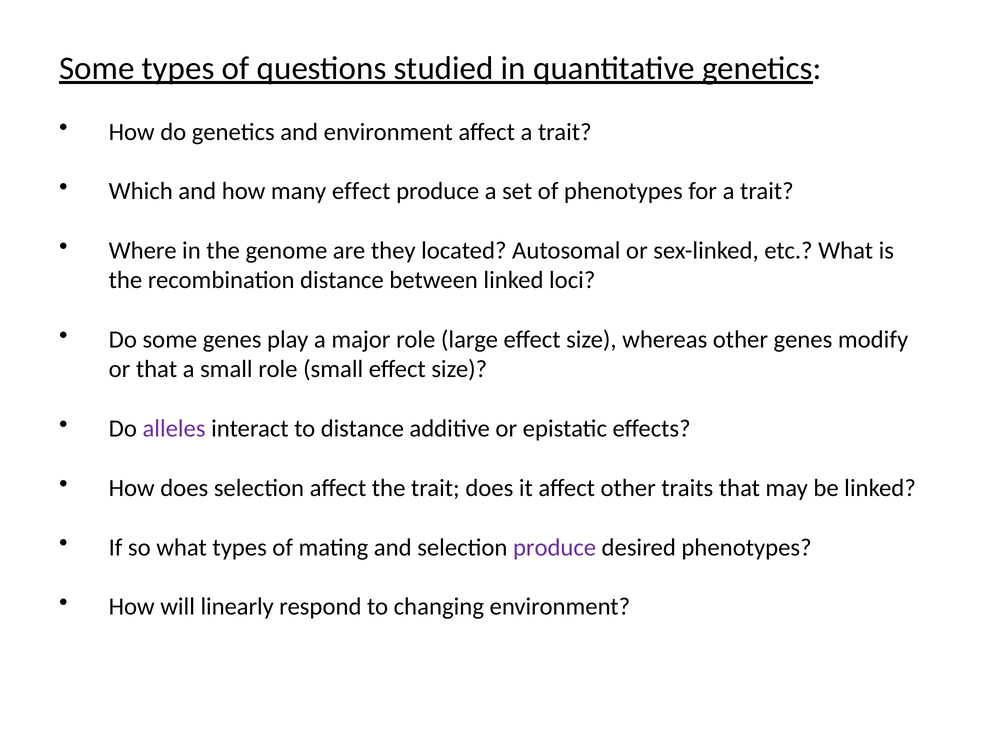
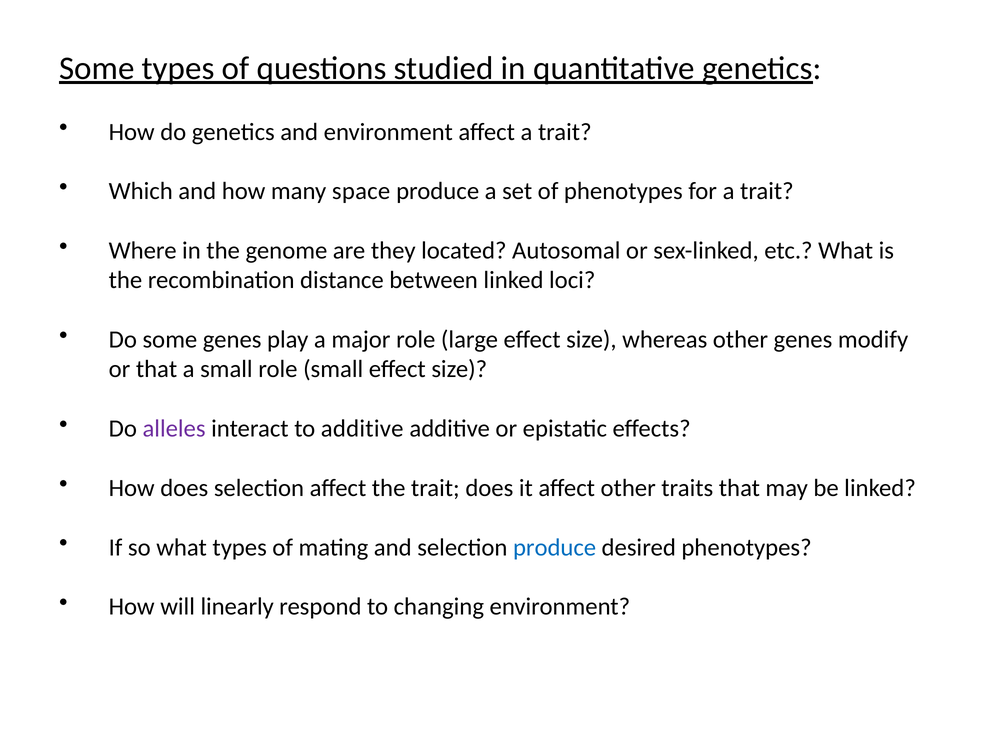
many effect: effect -> space (361, 191)
to distance: distance -> additive (362, 429)
produce colour: purple -> blue (555, 548)
